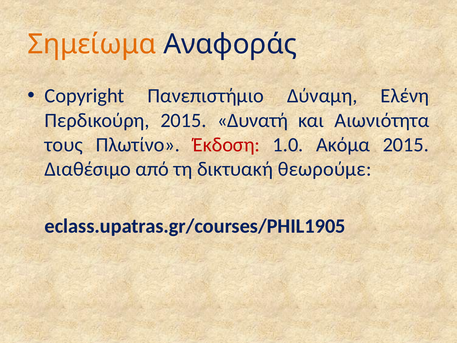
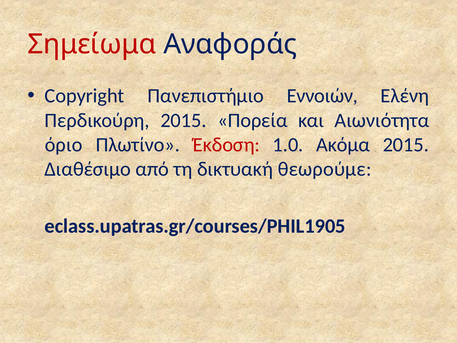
Σημείωμα colour: orange -> red (92, 44)
Δύναμη: Δύναμη -> Εννοιών (322, 96)
Δυνατή: Δυνατή -> Πορεία (252, 120)
τους: τους -> όριο (64, 145)
